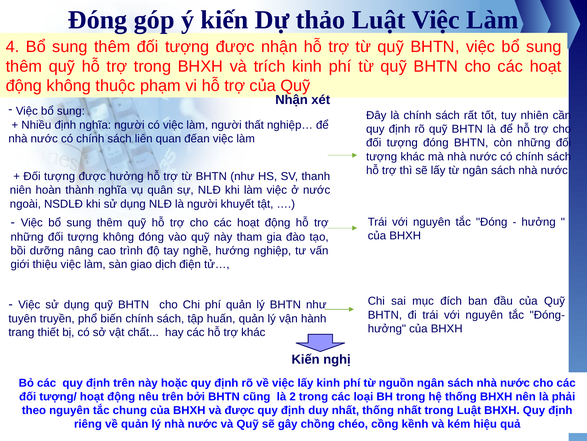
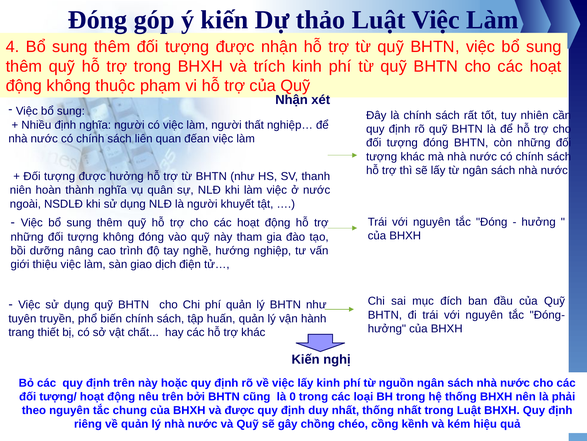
2: 2 -> 0 (293, 396)
